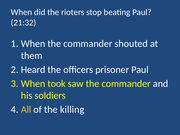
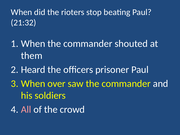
took: took -> over (57, 84)
All colour: yellow -> pink (26, 110)
killing: killing -> crowd (72, 110)
